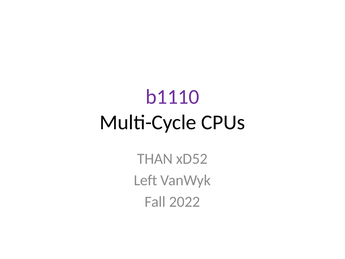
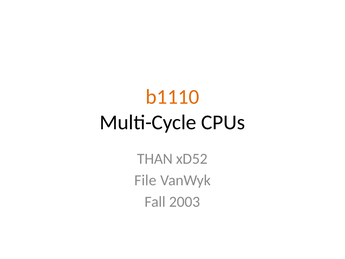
b1110 colour: purple -> orange (172, 97)
Left: Left -> File (145, 180)
2022: 2022 -> 2003 (185, 202)
